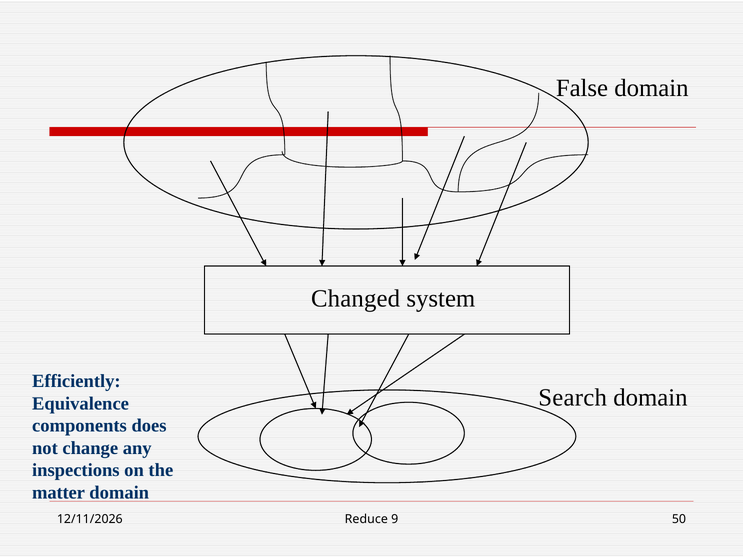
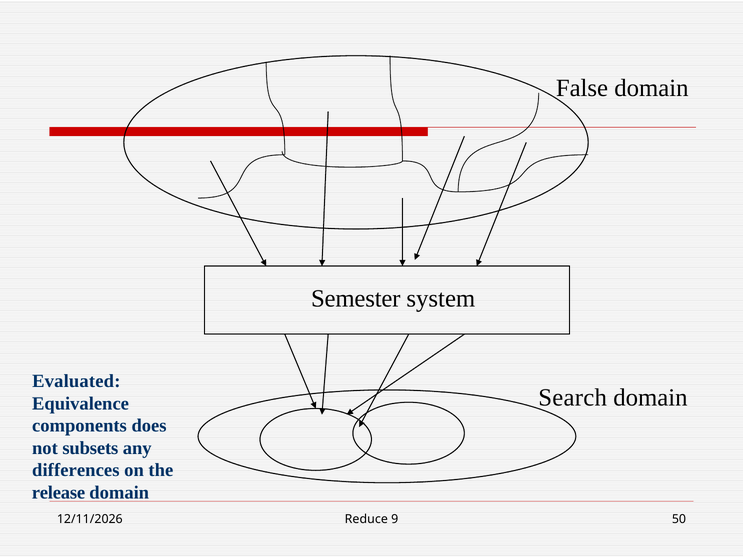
Changed: Changed -> Semester (356, 299)
Efficiently: Efficiently -> Evaluated (76, 381)
change: change -> subsets (90, 448)
inspections: inspections -> differences (76, 471)
matter: matter -> release (58, 493)
